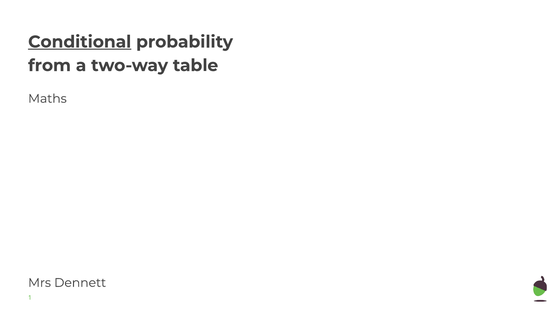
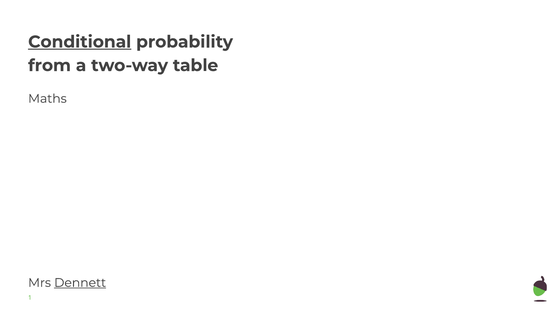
Dennett underline: none -> present (80, 283)
